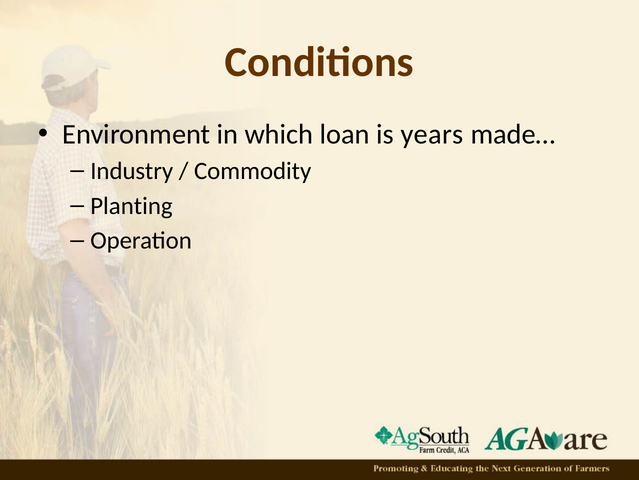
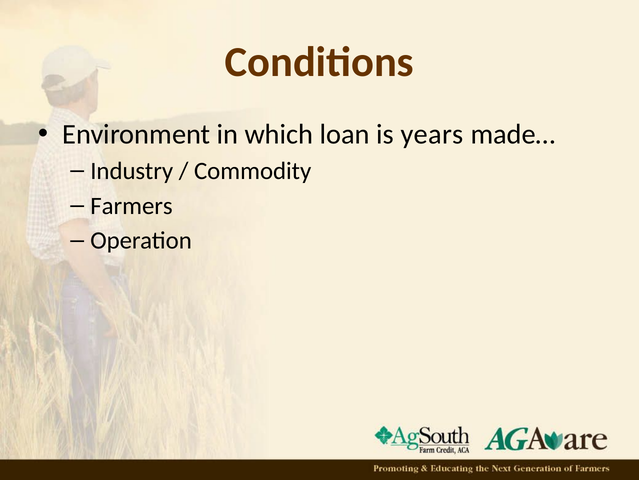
Planting: Planting -> Farmers (131, 206)
